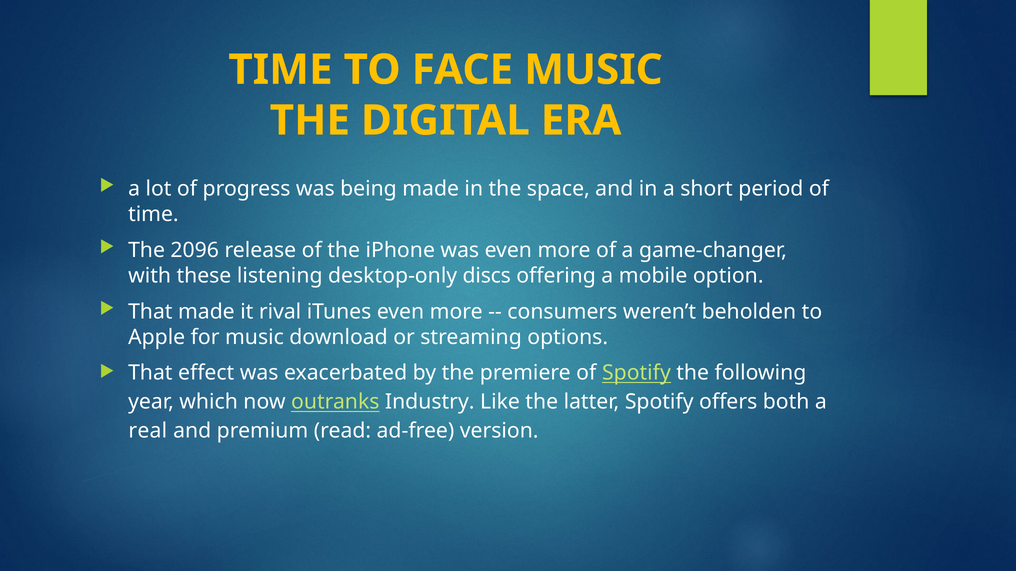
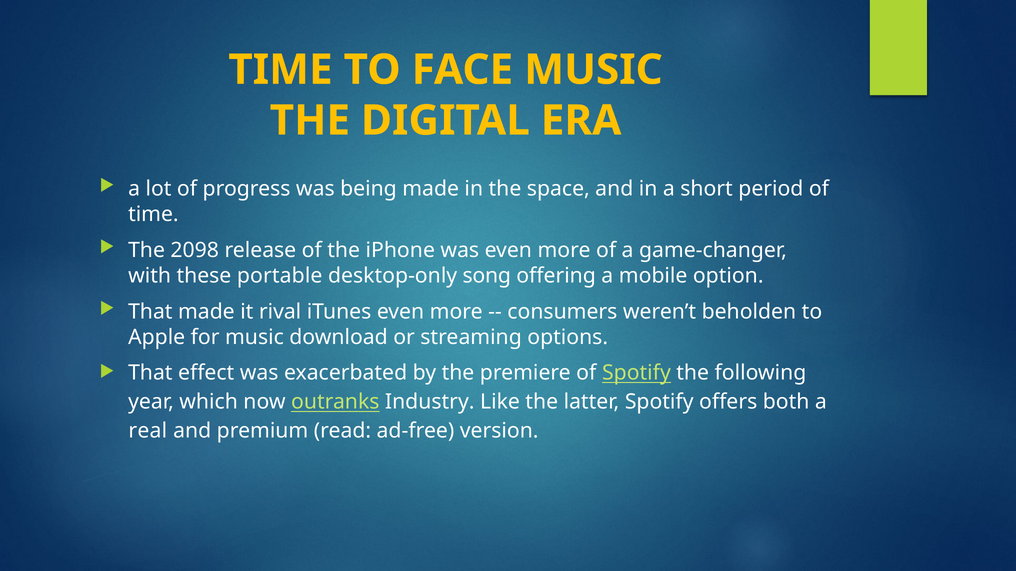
2096: 2096 -> 2098 (195, 250)
listening: listening -> portable (280, 276)
discs: discs -> song (487, 276)
